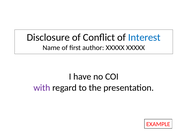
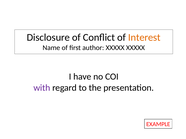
Interest colour: blue -> orange (144, 38)
